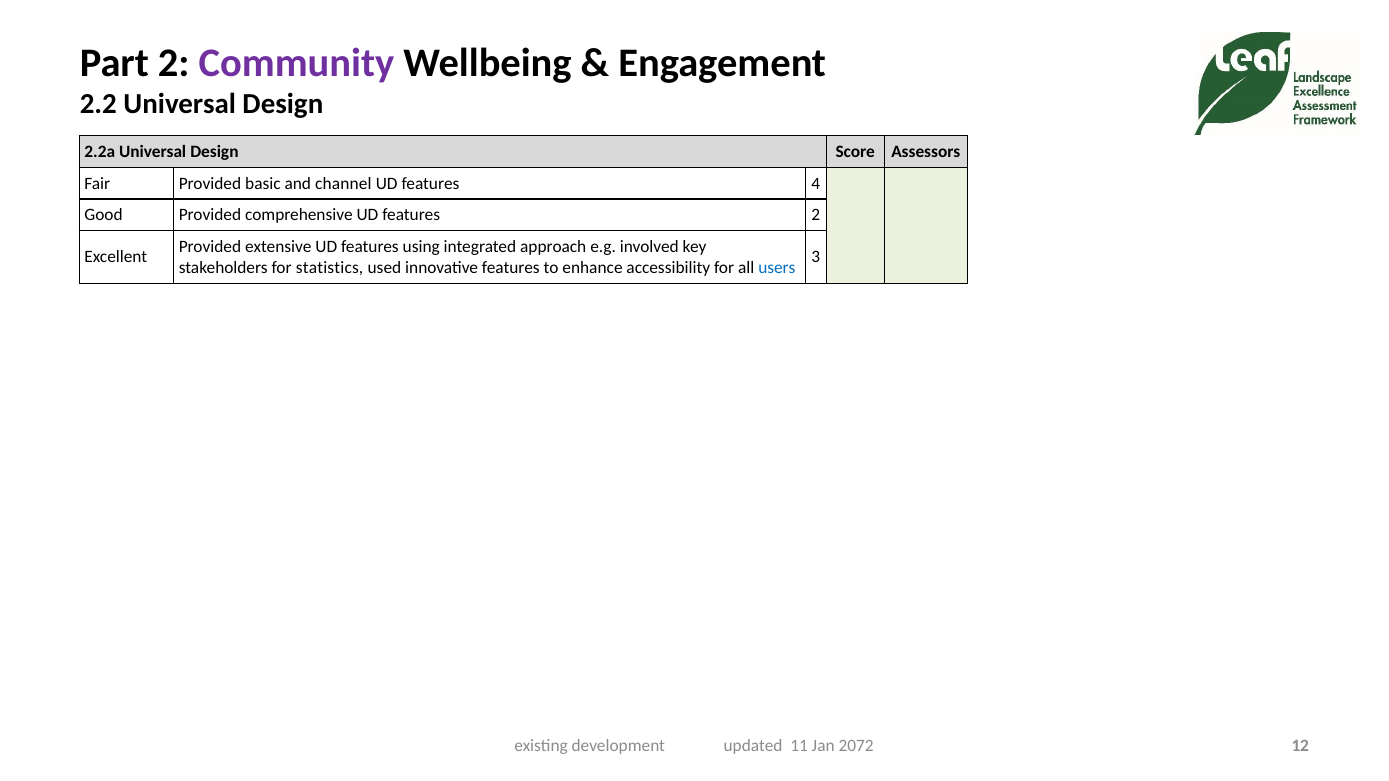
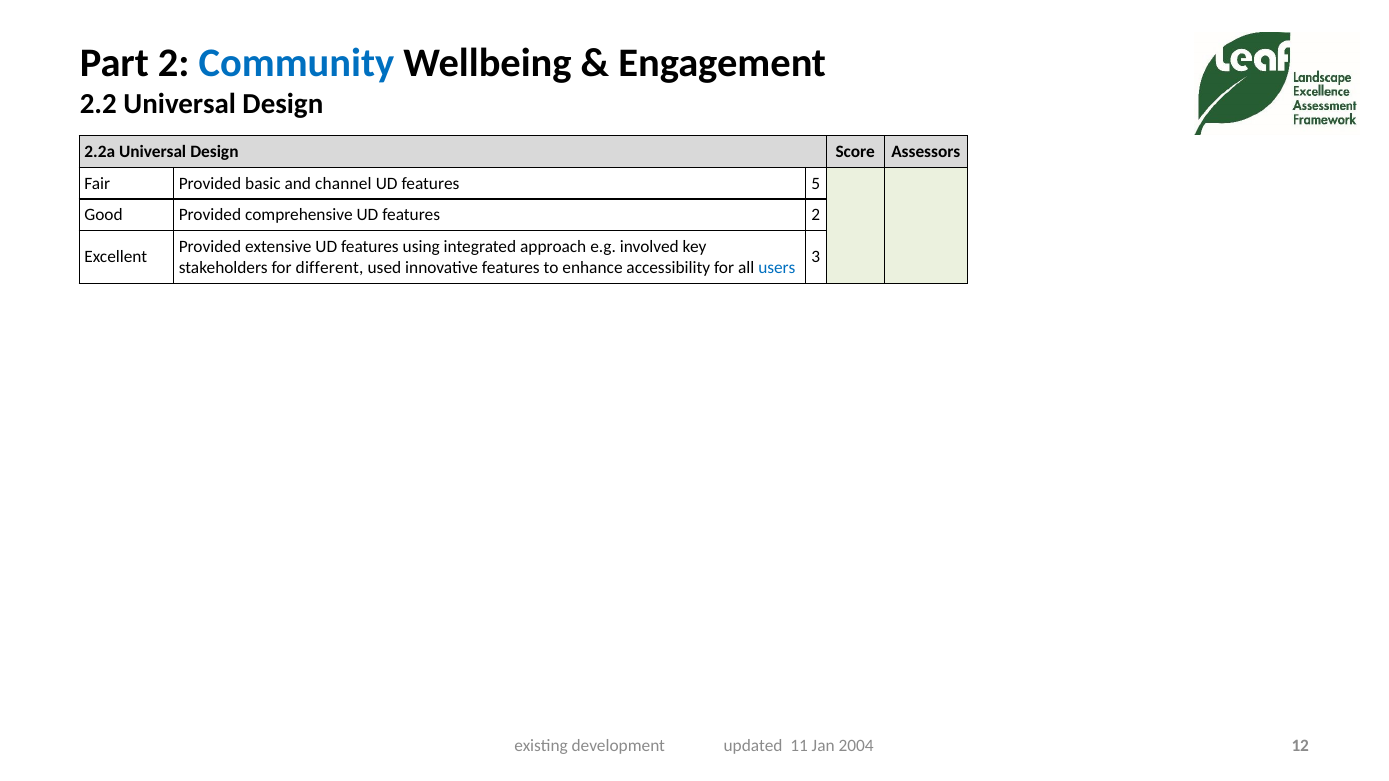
Community colour: purple -> blue (296, 64)
4: 4 -> 5 (816, 183)
statistics: statistics -> different (330, 268)
2072: 2072 -> 2004 (856, 746)
